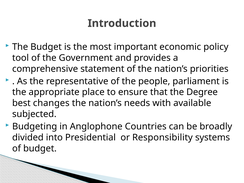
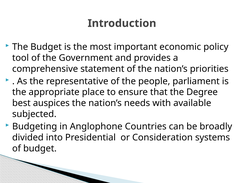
changes: changes -> auspices (51, 103)
Responsibility: Responsibility -> Consideration (162, 137)
